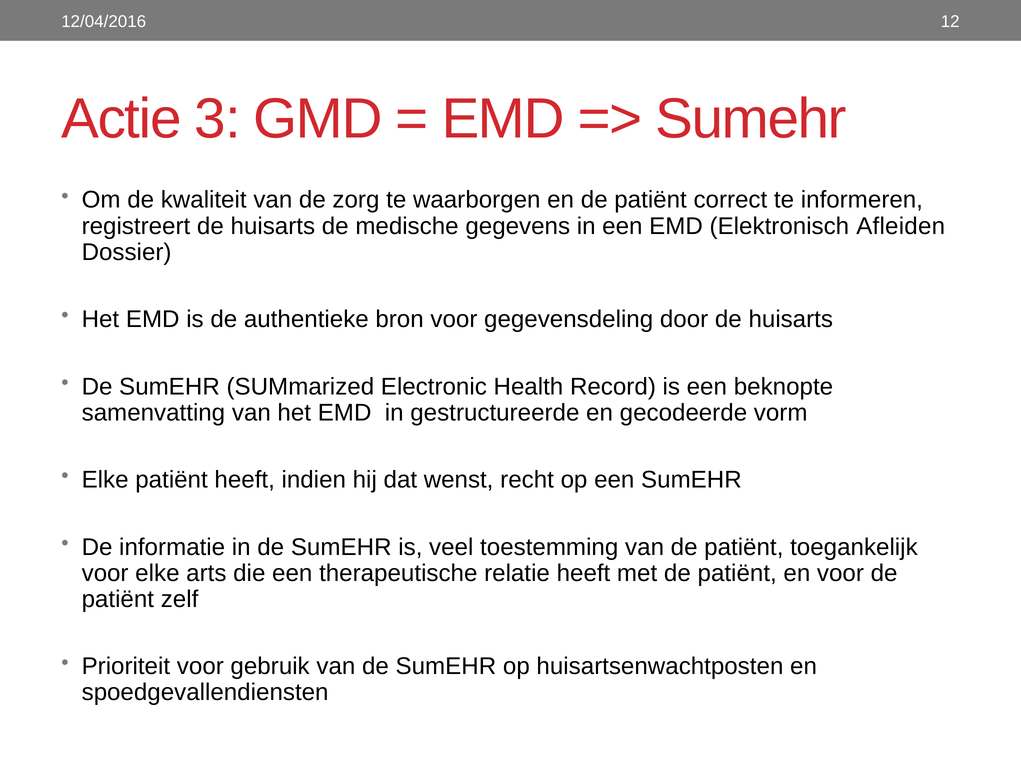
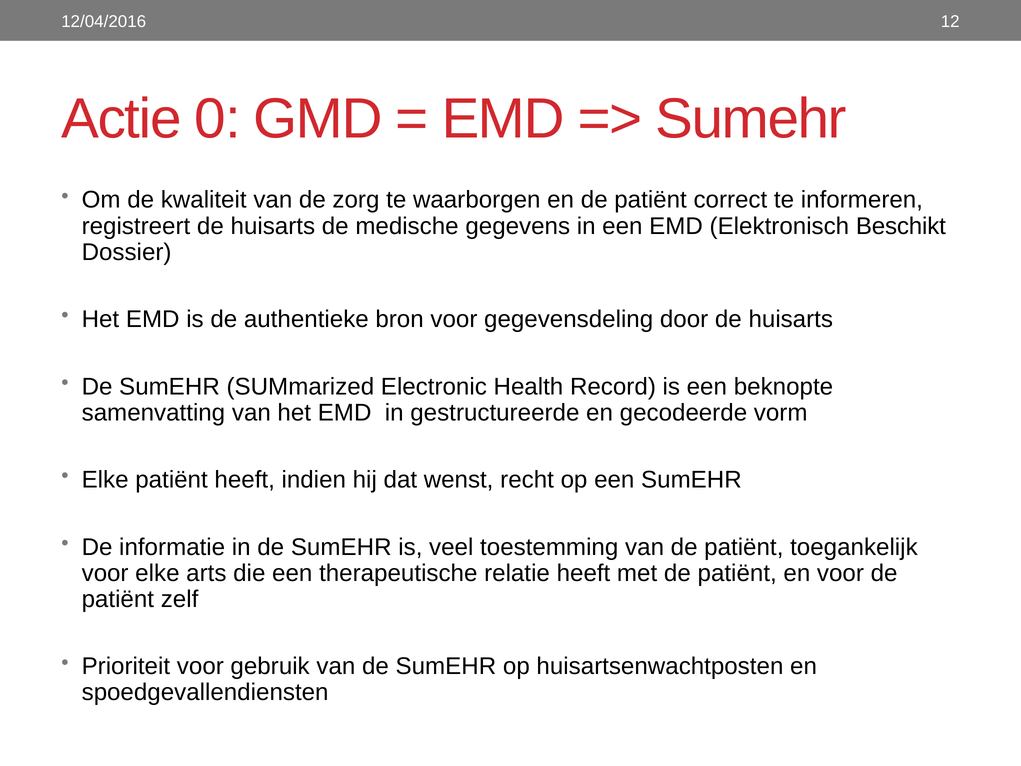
3: 3 -> 0 (218, 119)
Afleiden: Afleiden -> Beschikt (901, 226)
